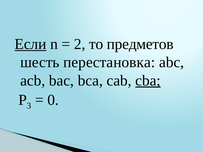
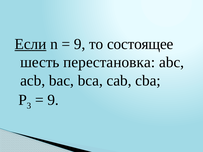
2: 2 -> 9 (80, 44)
предметов: предметов -> состоящее (140, 44)
cba underline: present -> none (148, 81)
0: 0 -> 9 (53, 100)
